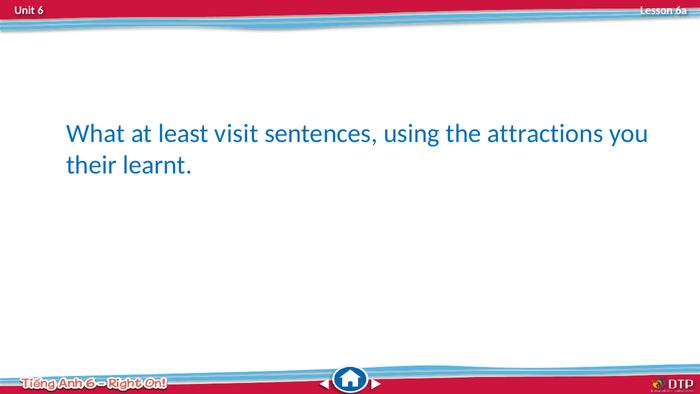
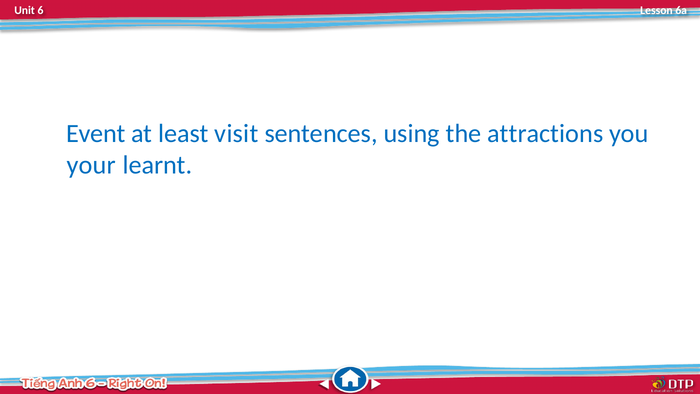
What: What -> Event (96, 134)
their: their -> your (91, 165)
